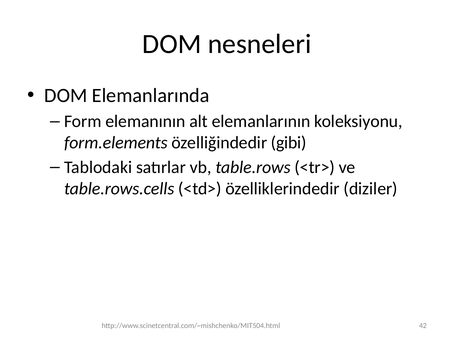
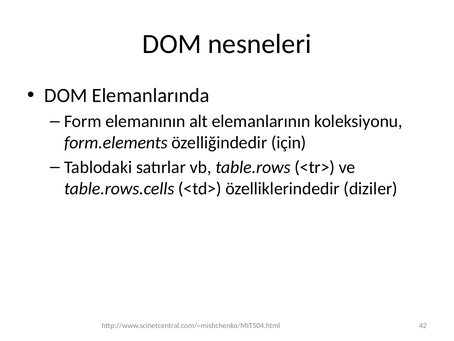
gibi: gibi -> için (289, 142)
